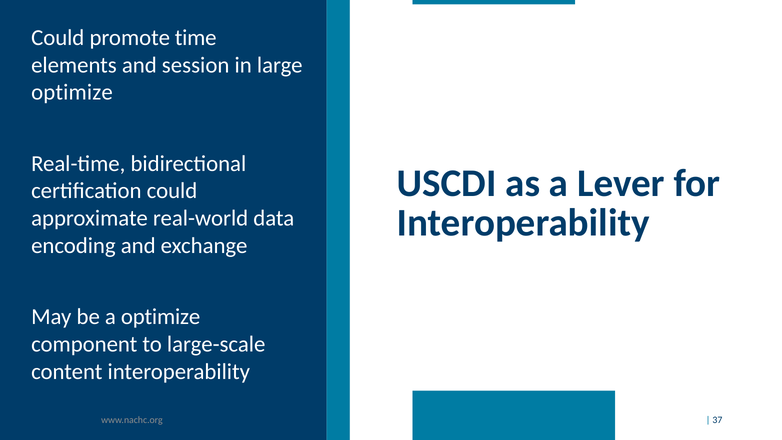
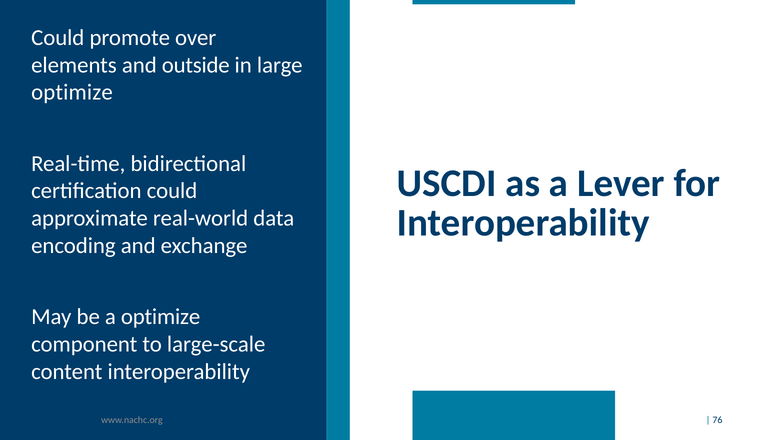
time: time -> over (196, 38)
session: session -> outside (196, 65)
37: 37 -> 76 (717, 420)
